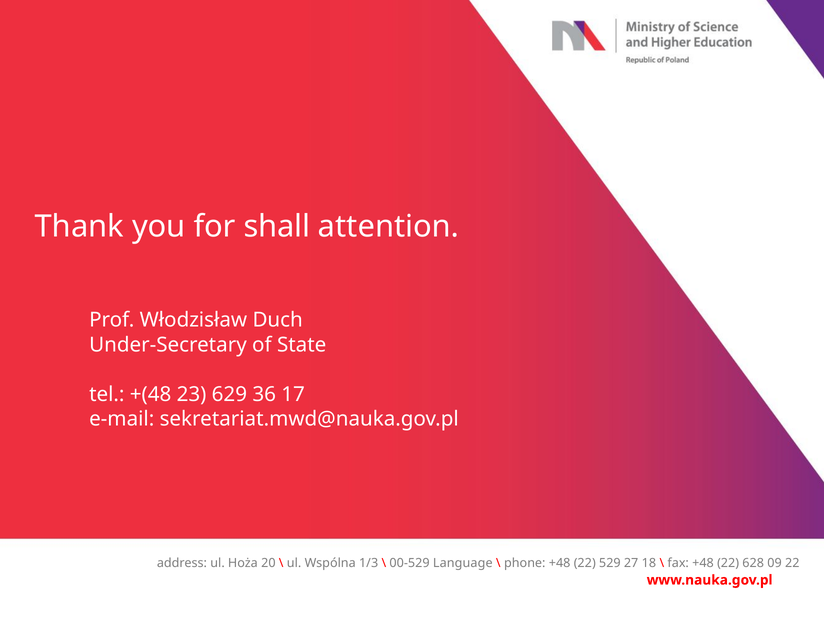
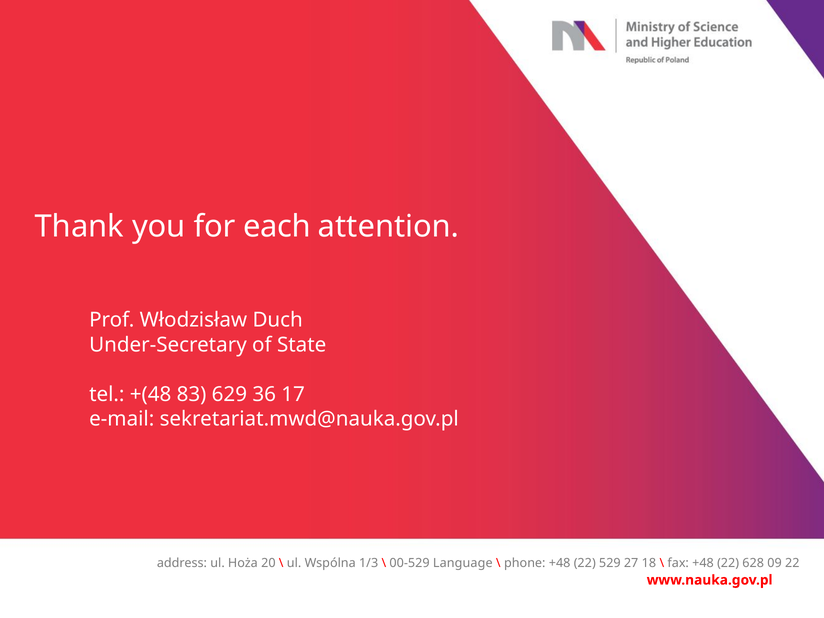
shall: shall -> each (277, 227)
23: 23 -> 83 (192, 394)
